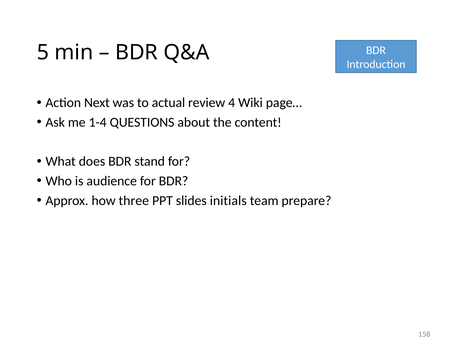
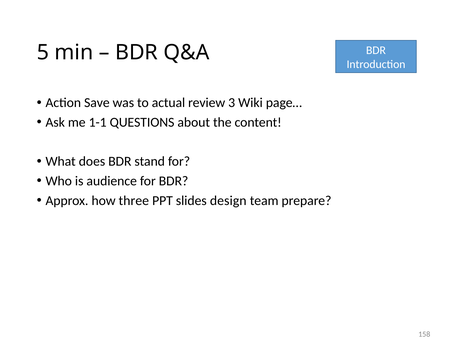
Next: Next -> Save (97, 103)
4: 4 -> 3 (232, 103)
1-4: 1-4 -> 1-1 (98, 122)
initials: initials -> design (228, 201)
